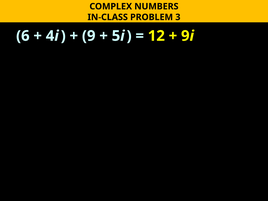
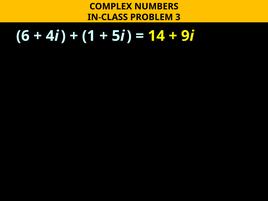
9: 9 -> 1 (89, 36)
12: 12 -> 14 (156, 36)
